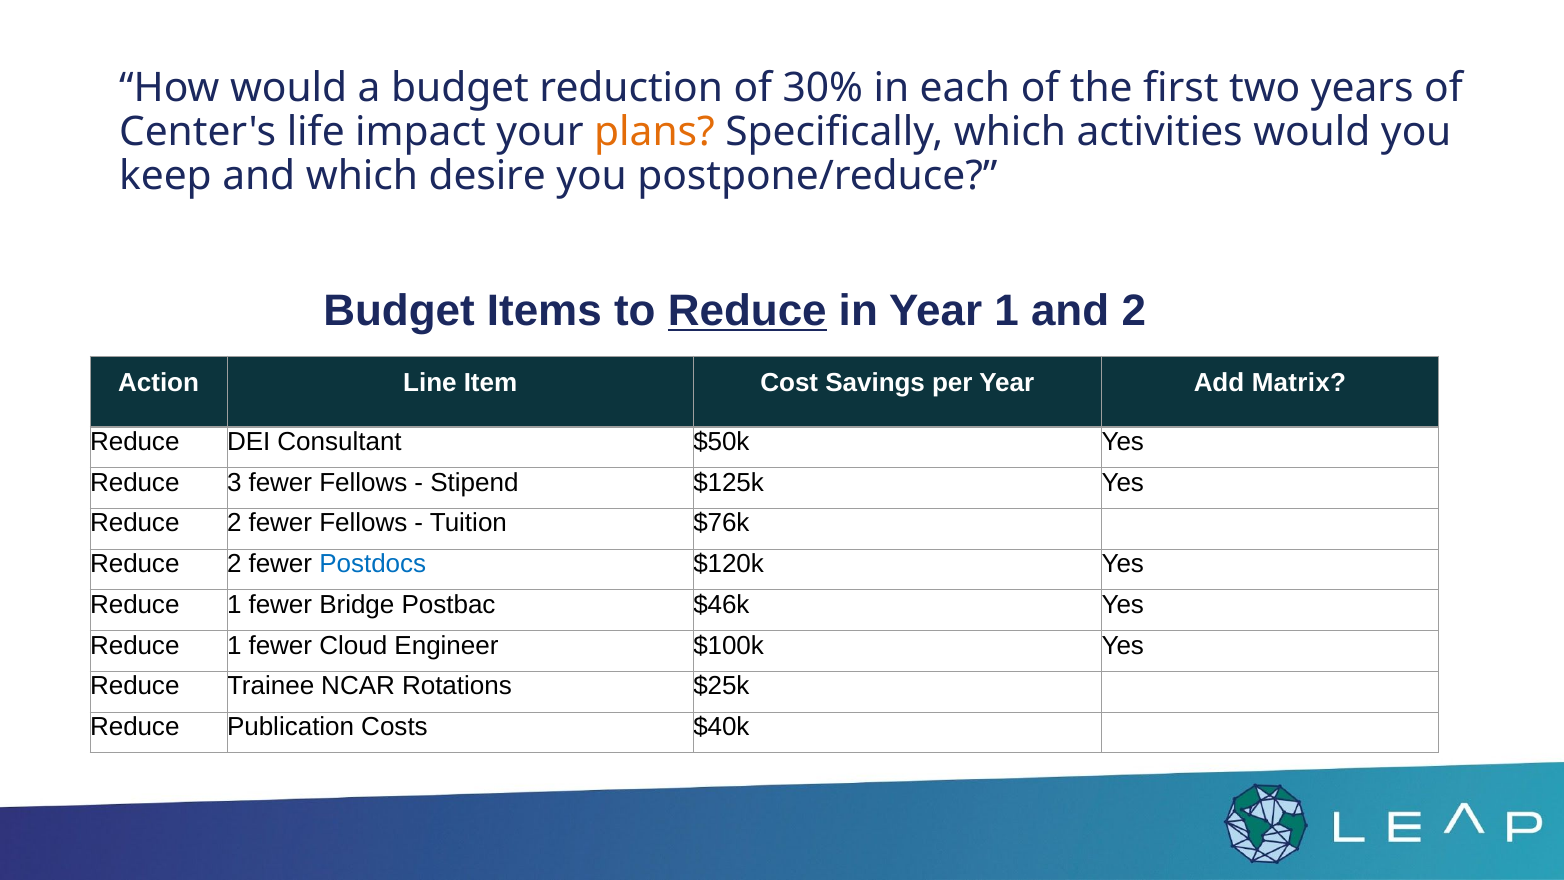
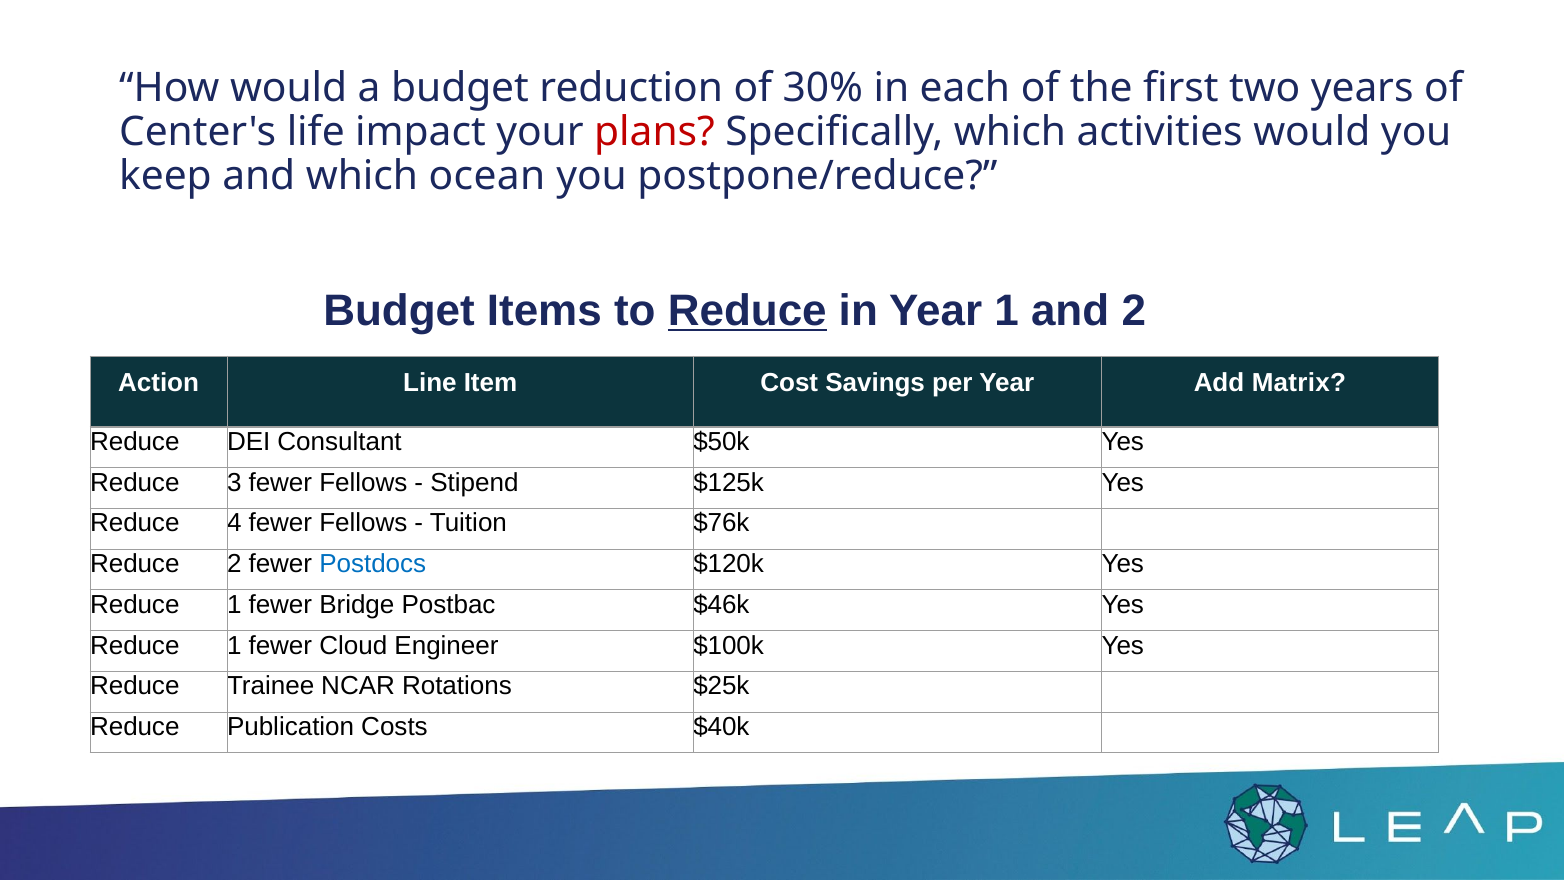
plans colour: orange -> red (655, 132)
desire: desire -> ocean (487, 176)
2: 2 -> 4 (234, 523)
